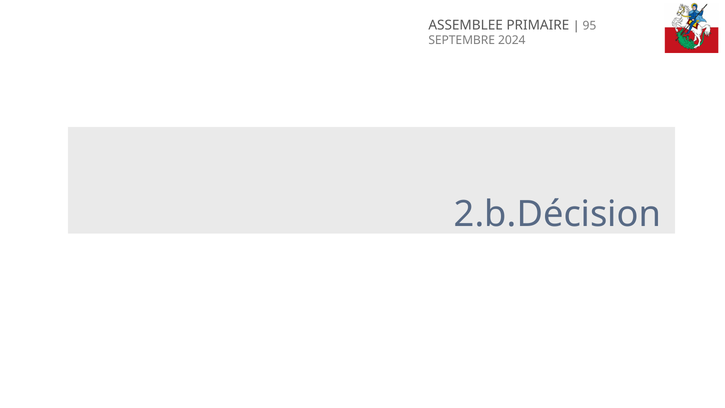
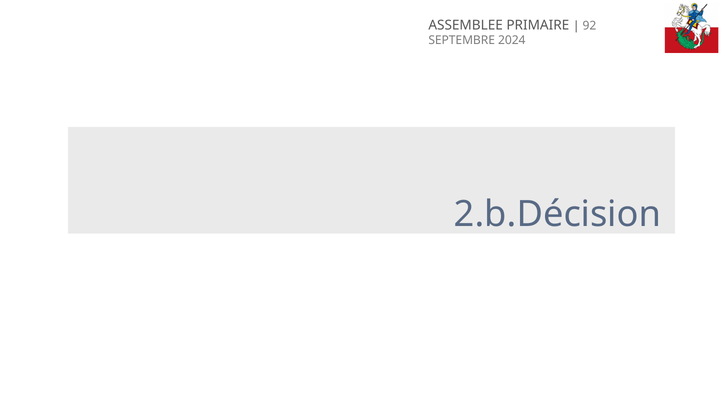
95: 95 -> 92 (589, 26)
